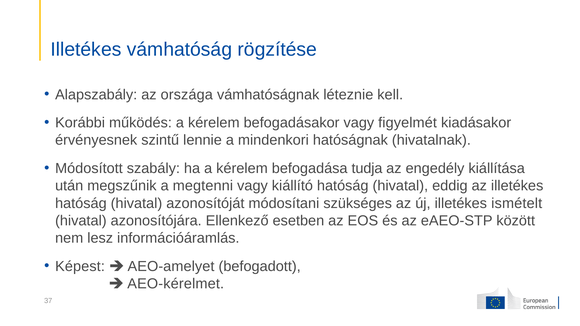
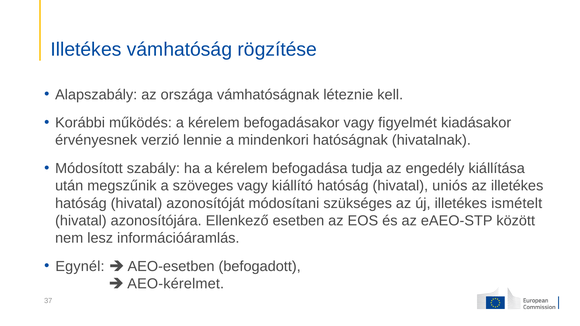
szintű: szintű -> verzió (160, 140)
megtenni: megtenni -> szöveges (203, 186)
eddig: eddig -> uniós (450, 186)
Képest: Képest -> Egynél (80, 266)
AEO-amelyet: AEO-amelyet -> AEO-esetben (171, 266)
